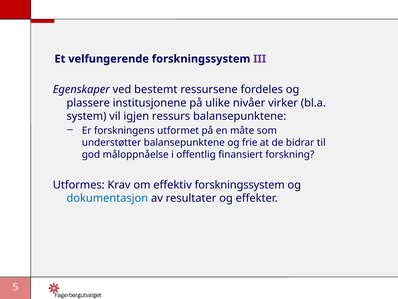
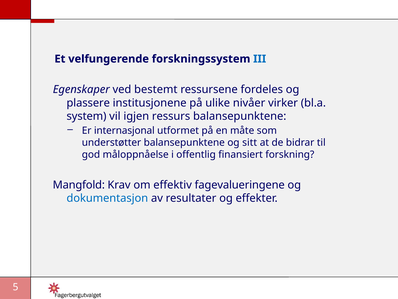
III colour: purple -> blue (260, 59)
forskningens: forskningens -> internasjonal (124, 130)
frie: frie -> sitt (250, 142)
Utformes: Utformes -> Mangfold (79, 185)
effektiv forskningssystem: forskningssystem -> fagevalueringene (240, 185)
